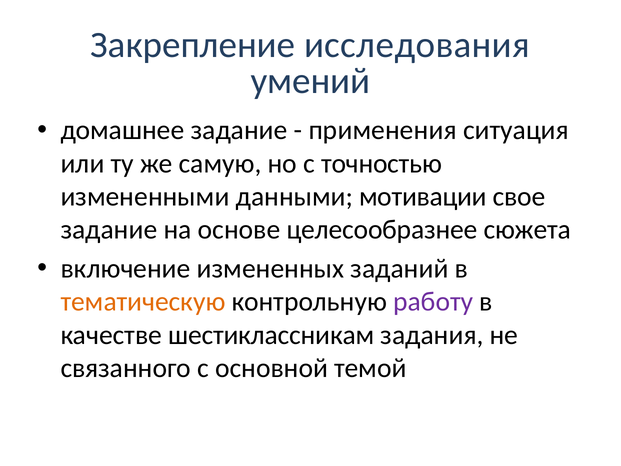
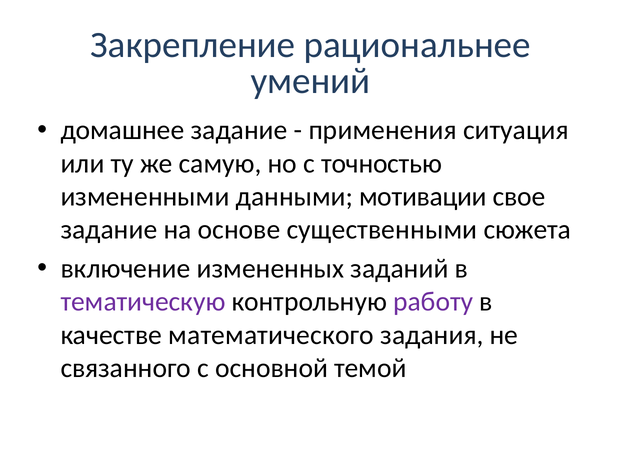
исследования: исследования -> рациональнее (417, 45)
целесообразнее: целесообразнее -> существенными (382, 230)
тематическую colour: orange -> purple (143, 302)
шестиклассникам: шестиклассникам -> математического (271, 335)
